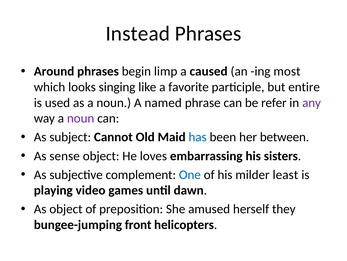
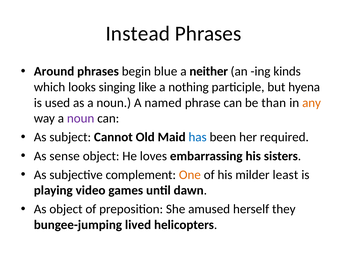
limp: limp -> blue (166, 71)
caused: caused -> neither (209, 71)
most: most -> kinds (287, 71)
favorite: favorite -> nothing (189, 87)
entire: entire -> hyena (304, 87)
refer: refer -> than (274, 102)
any colour: purple -> orange (312, 102)
between: between -> required (284, 137)
One colour: blue -> orange (190, 174)
front: front -> lived (138, 224)
